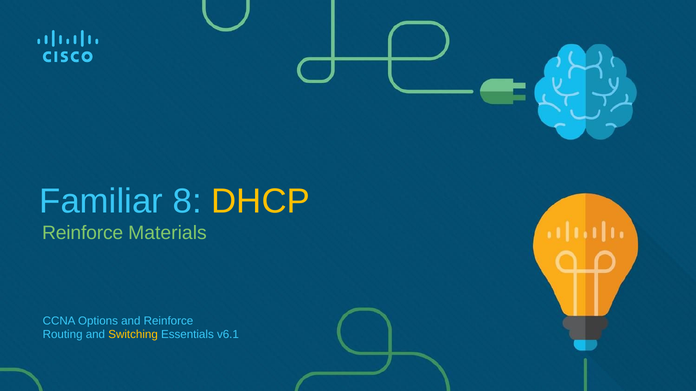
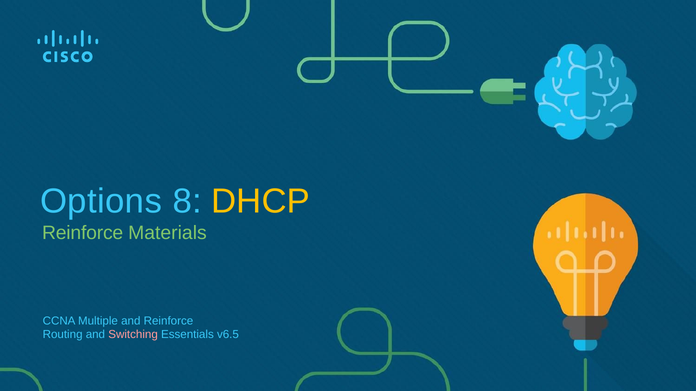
Familiar: Familiar -> Options (101, 202)
Options: Options -> Multiple (98, 321)
Switching colour: yellow -> pink (133, 335)
v6.1: v6.1 -> v6.5 (228, 335)
